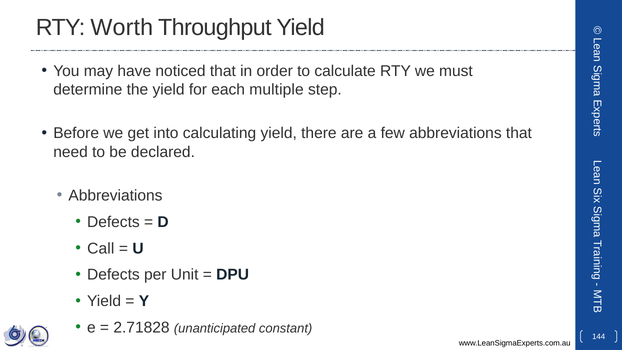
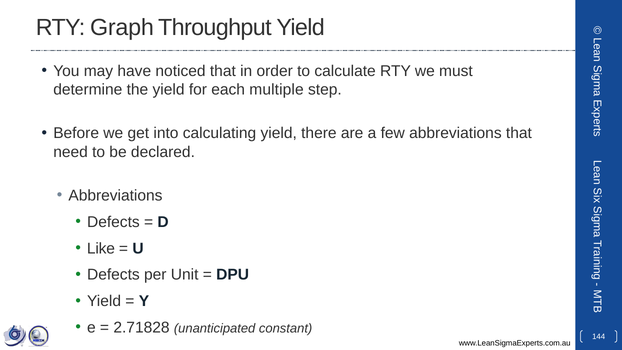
Worth: Worth -> Graph (122, 28)
Call: Call -> Like (101, 248)
